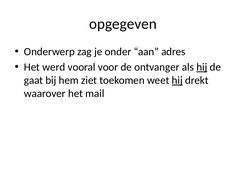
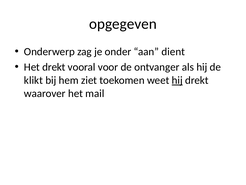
adres: adres -> dient (173, 52)
Het werd: werd -> drekt (54, 67)
hij underline: present -> none (202, 67)
gaat: gaat -> klikt (33, 80)
